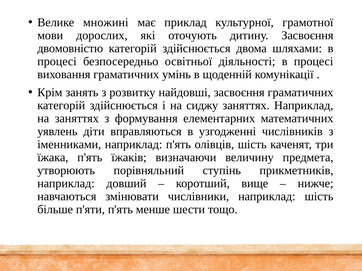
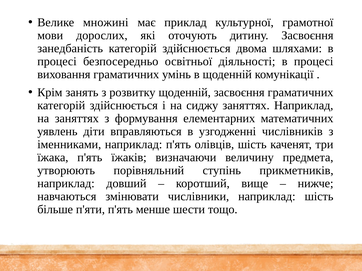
двомовністю: двомовністю -> занедбаність (70, 48)
розвитку найдовші: найдовші -> щоденній (185, 93)
